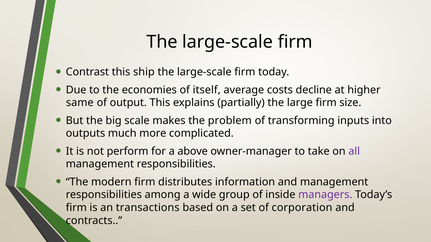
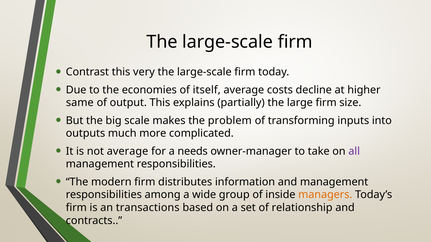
ship: ship -> very (144, 72)
not perform: perform -> average (128, 151)
above: above -> needs (193, 151)
managers colour: purple -> orange (325, 195)
corporation: corporation -> relationship (302, 208)
